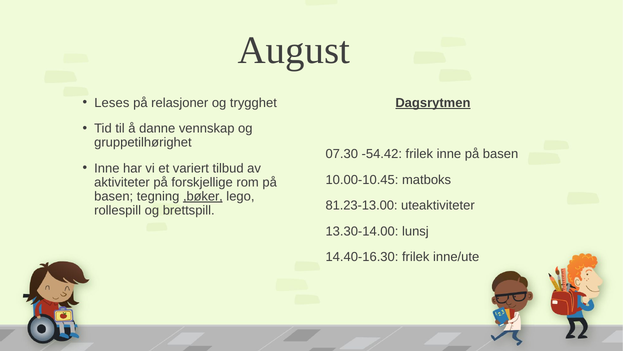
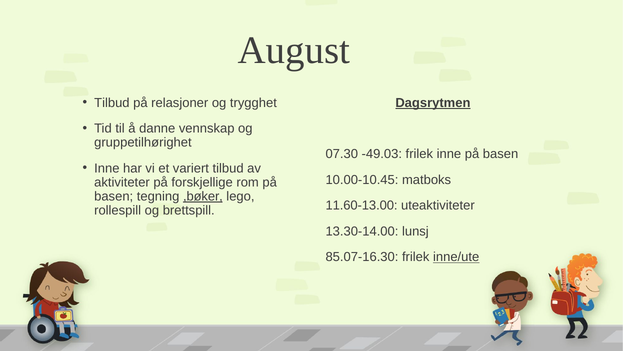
Leses: Leses -> Tilbud (112, 103)
-54.42: -54.42 -> -49.03 (382, 154)
81.23-13.00: 81.23-13.00 -> 11.60-13.00 (362, 205)
14.40-16.30: 14.40-16.30 -> 85.07-16.30 (362, 257)
inne/ute underline: none -> present (456, 257)
